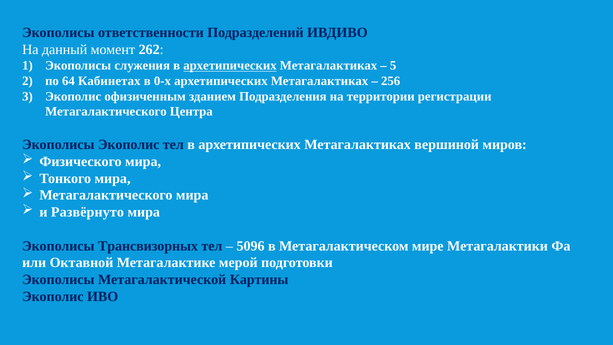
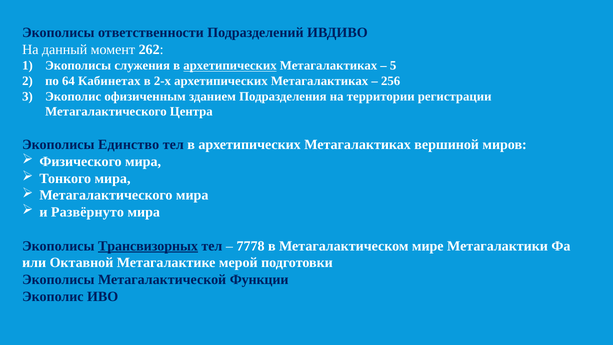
0-х: 0-х -> 2-х (162, 81)
Экополисы Экополис: Экополис -> Единство (129, 145)
Трансвизорных underline: none -> present (148, 246)
5096: 5096 -> 7778 (251, 246)
Картины: Картины -> Функции (259, 279)
